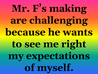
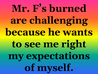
making: making -> burned (68, 8)
